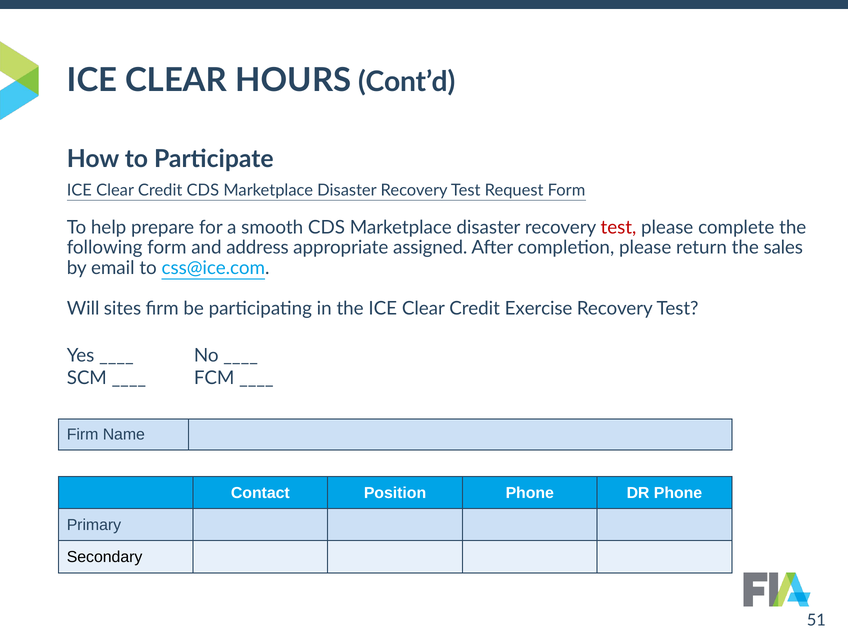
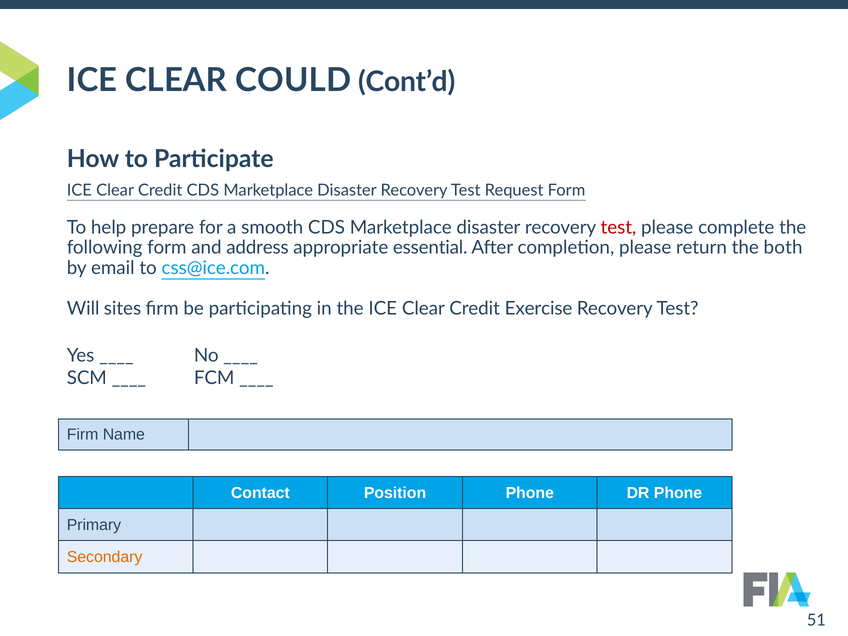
HOURS: HOURS -> COULD (293, 80)
assigned: assigned -> essential (430, 248)
sales: sales -> both (783, 248)
Secondary colour: black -> orange (105, 557)
